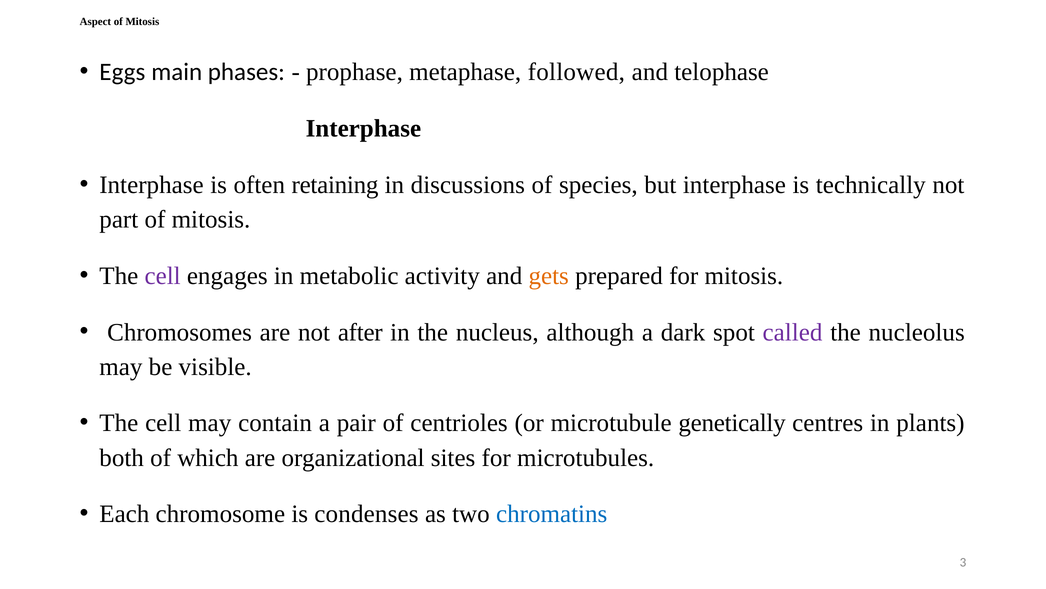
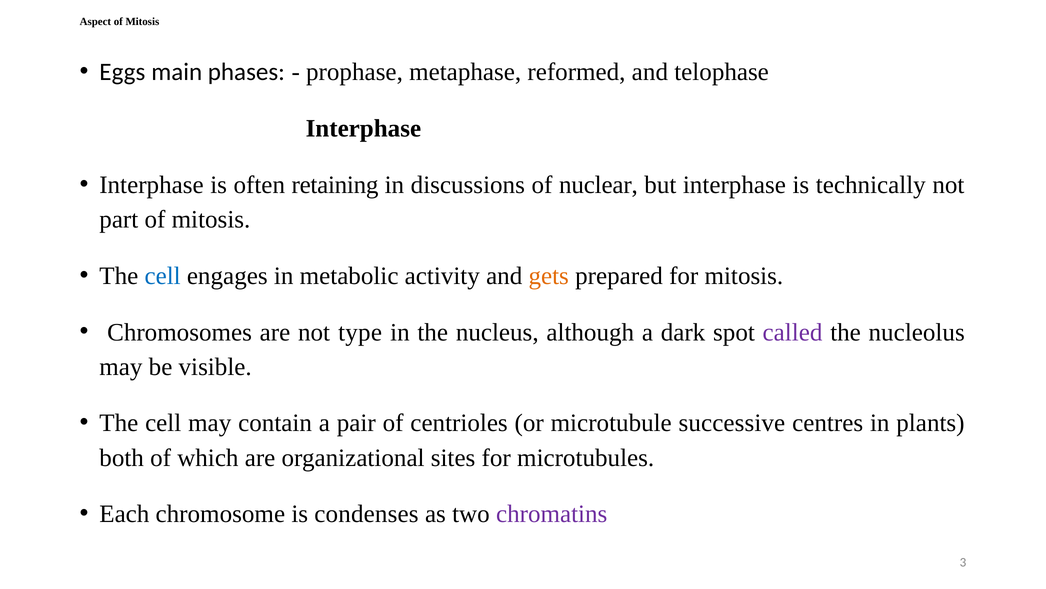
followed: followed -> reformed (576, 72)
species: species -> nuclear (598, 185)
cell colour: purple -> blue (163, 276)
after: after -> type (360, 332)
genetically: genetically -> successive (732, 423)
chromatins colour: blue -> purple (552, 514)
